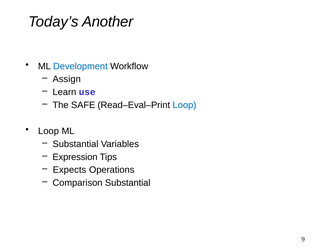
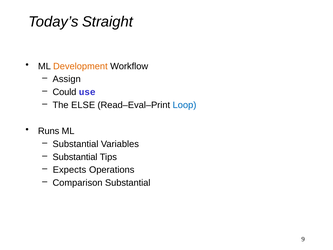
Another: Another -> Straight (108, 22)
Development colour: blue -> orange (80, 66)
Learn: Learn -> Could (64, 92)
SAFE: SAFE -> ELSE (83, 105)
Loop: Loop -> Runs (49, 131)
Expression: Expression -> Substantial (75, 157)
